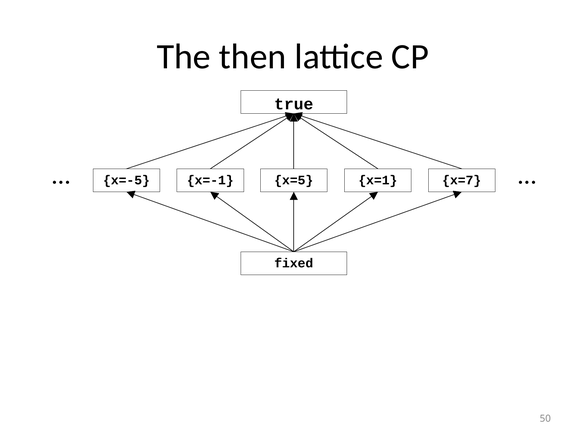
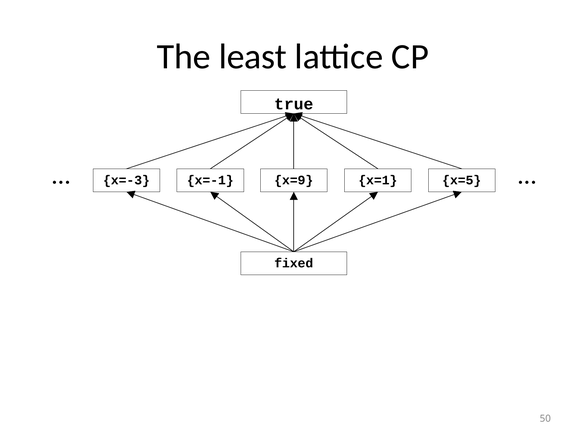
then: then -> least (253, 57)
x=-5: x=-5 -> x=-3 (126, 181)
x=5: x=5 -> x=9 (294, 181)
x=7: x=7 -> x=5 (462, 181)
